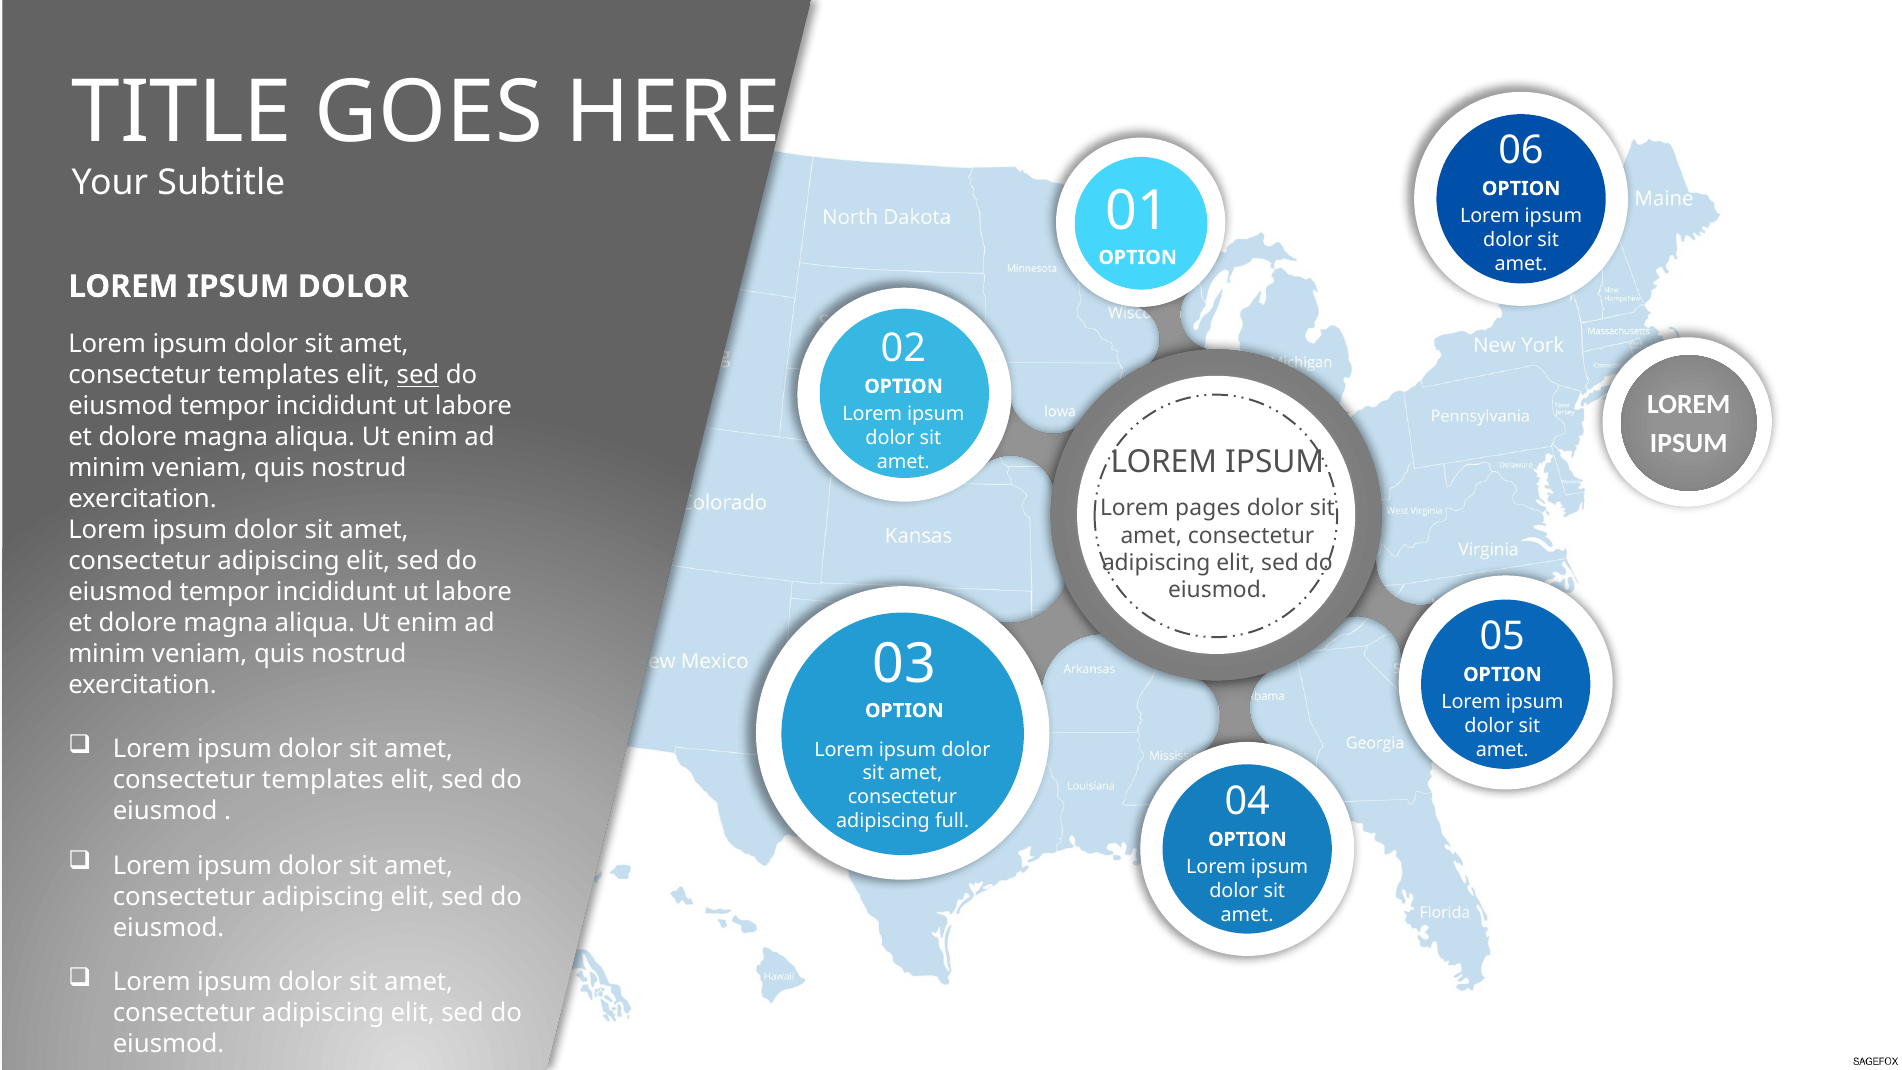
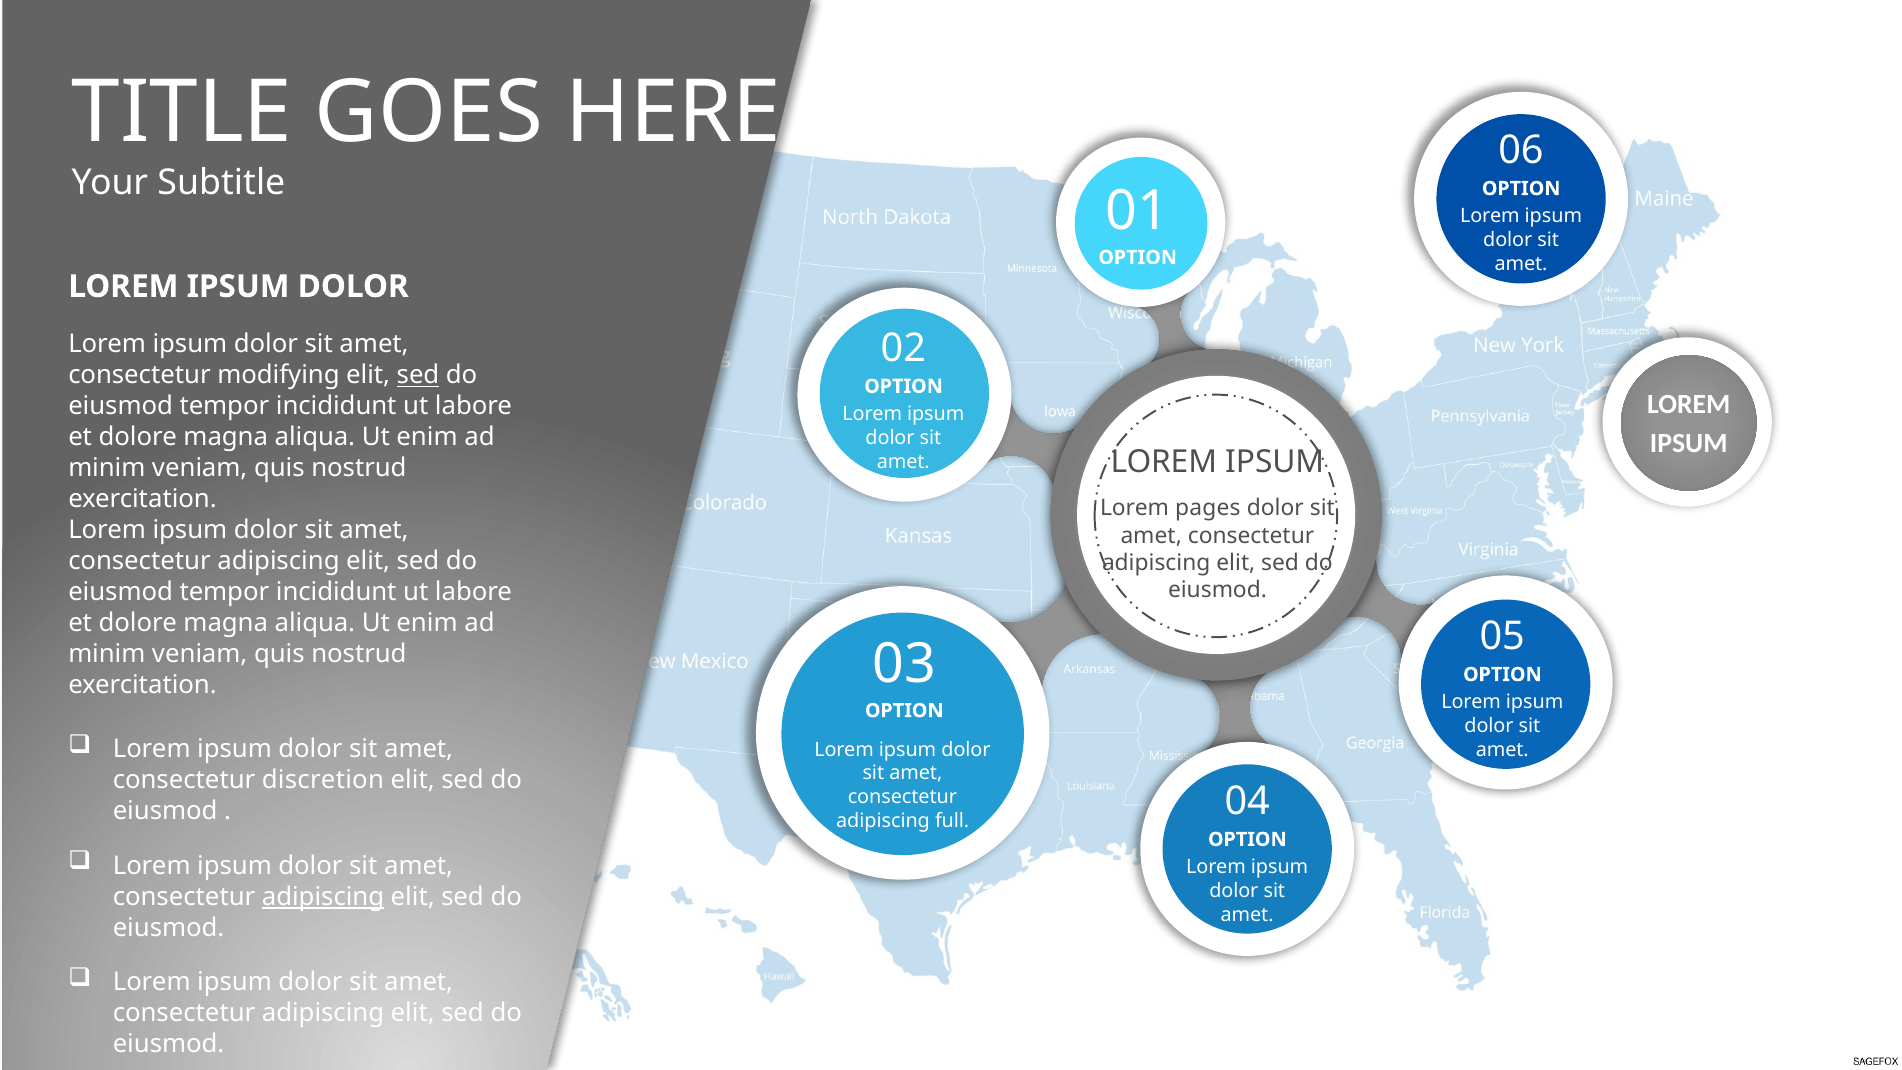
templates: templates -> modifying (278, 375)
templates: templates -> discretion (323, 780)
adipiscing underline: none -> present (323, 897)
